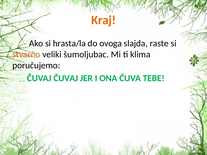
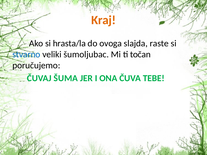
stvarno colour: orange -> blue (26, 54)
klima: klima -> točan (140, 54)
ČUVAJ ČUVAJ: ČUVAJ -> ŠUMA (66, 78)
